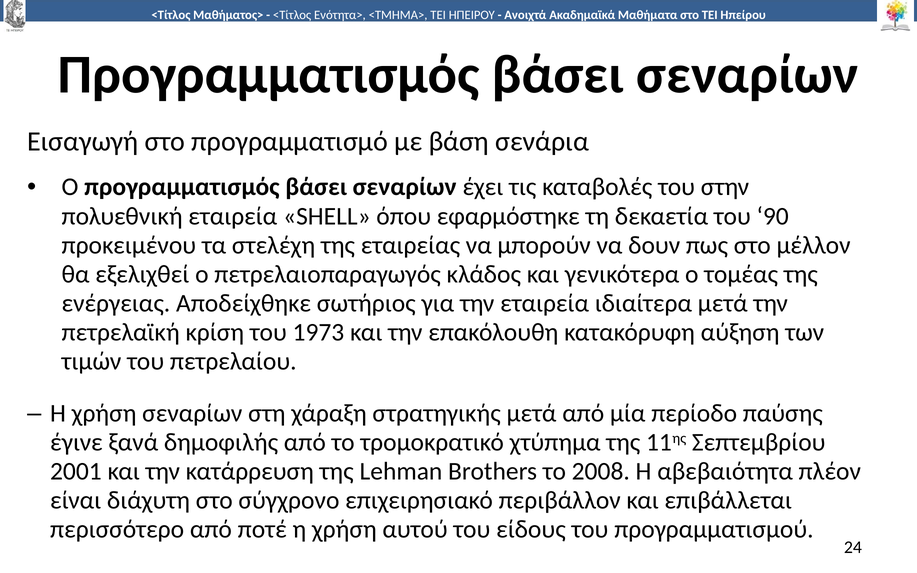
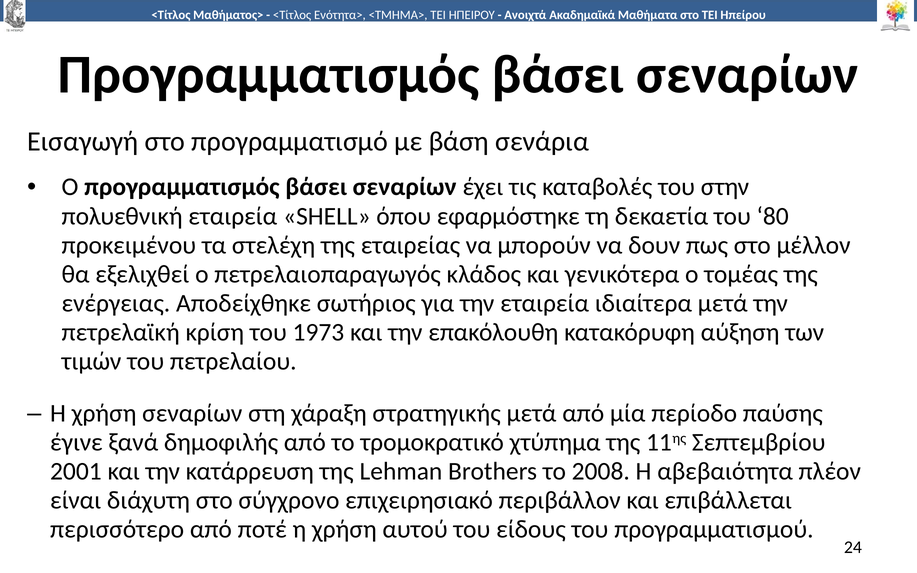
90: 90 -> 80 (773, 216)
